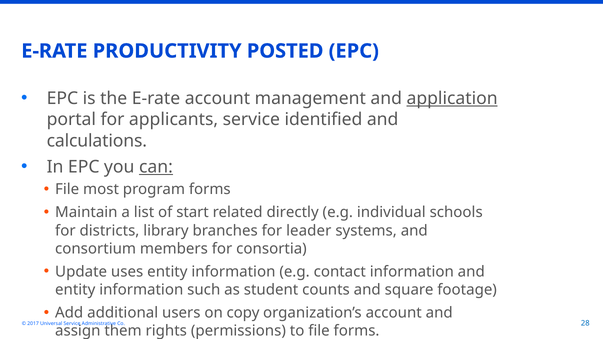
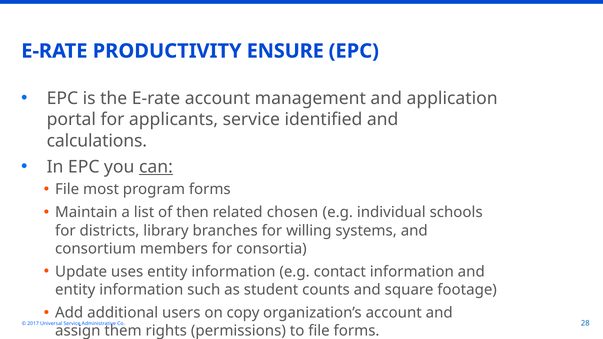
POSTED: POSTED -> ENSURE (285, 51)
application underline: present -> none (452, 99)
start: start -> then (193, 213)
directly: directly -> chosen (293, 213)
leader: leader -> willing (309, 231)
